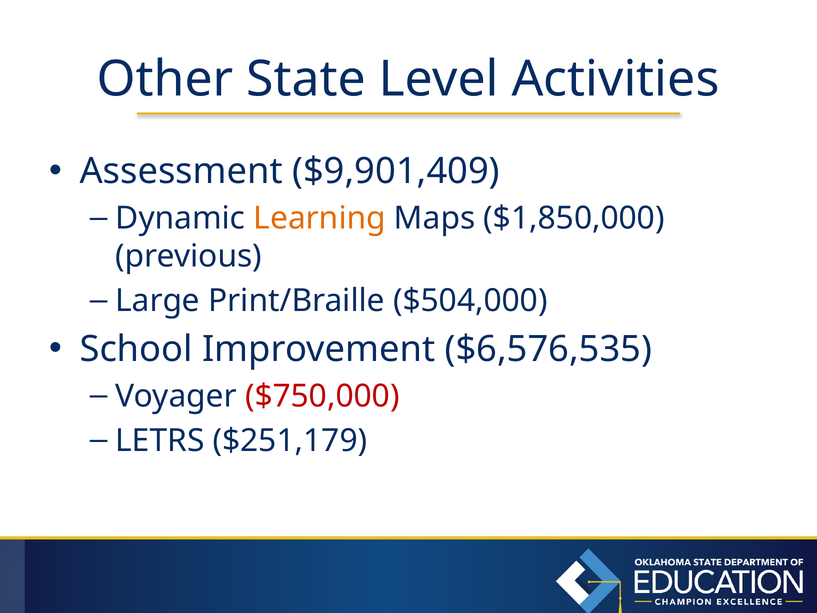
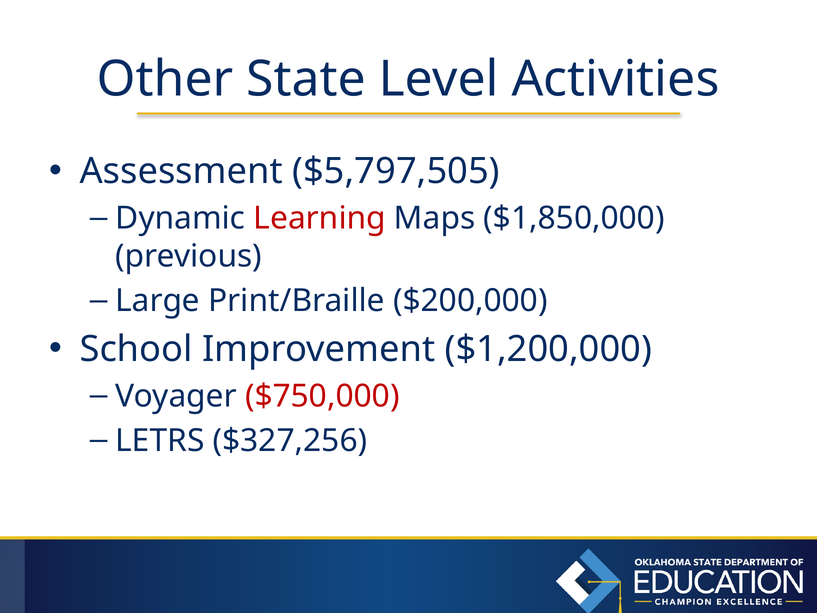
$9,901,409: $9,901,409 -> $5,797,505 (396, 171)
Learning colour: orange -> red (320, 218)
$504,000: $504,000 -> $200,000 (470, 301)
$6,576,535: $6,576,535 -> $1,200,000 (548, 349)
$251,179: $251,179 -> $327,256 (290, 440)
